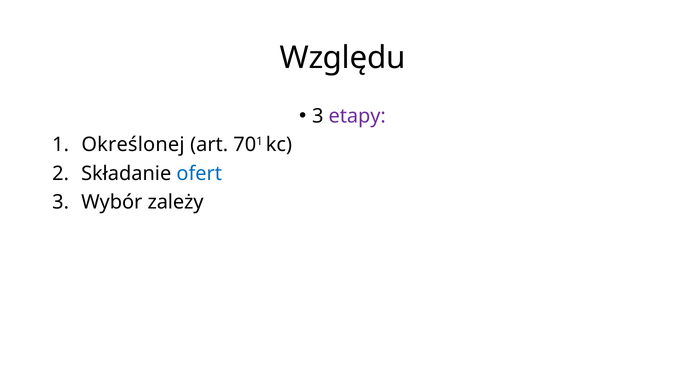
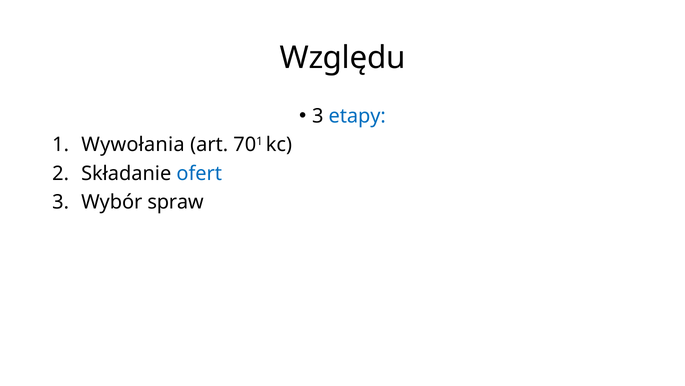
etapy colour: purple -> blue (357, 116)
Określonej: Określonej -> Wywołania (133, 145)
zależy: zależy -> spraw (176, 202)
